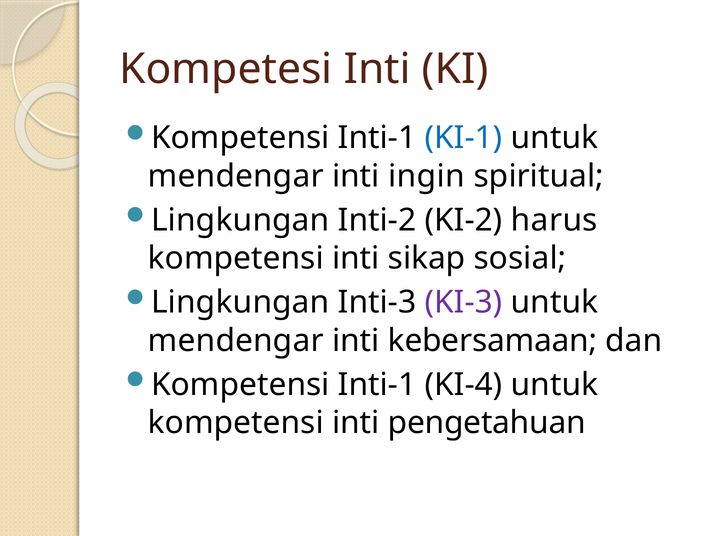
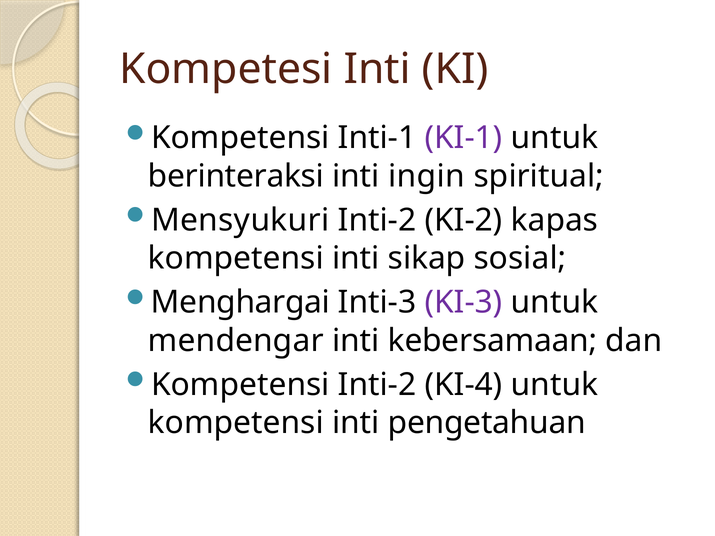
KI-1 colour: blue -> purple (464, 138)
mendengar: mendengar -> berinteraksi (236, 176)
Lingkungan: Lingkungan -> Mensyukuri (240, 220)
harus: harus -> kapas (555, 220)
Lingkungan: Lingkungan -> Menghargai (241, 303)
Inti-1: Inti-1 -> Inti-2 (377, 385)
